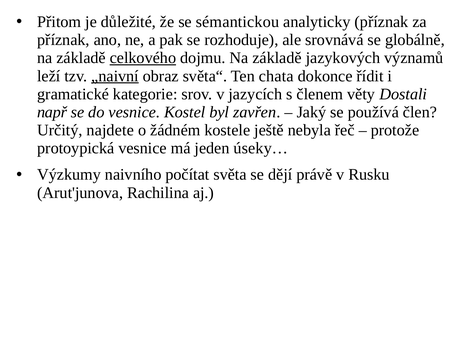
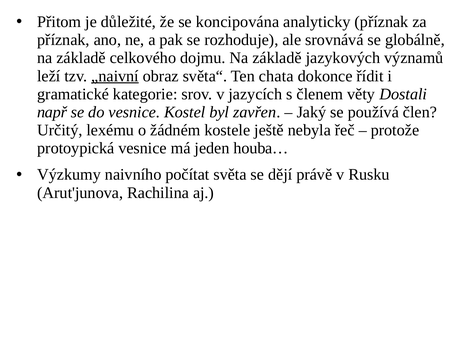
sémantickou: sémantickou -> koncipována (238, 22)
celkového underline: present -> none (143, 58)
najdete: najdete -> lexému (110, 130)
úseky…: úseky… -> houba… (261, 148)
